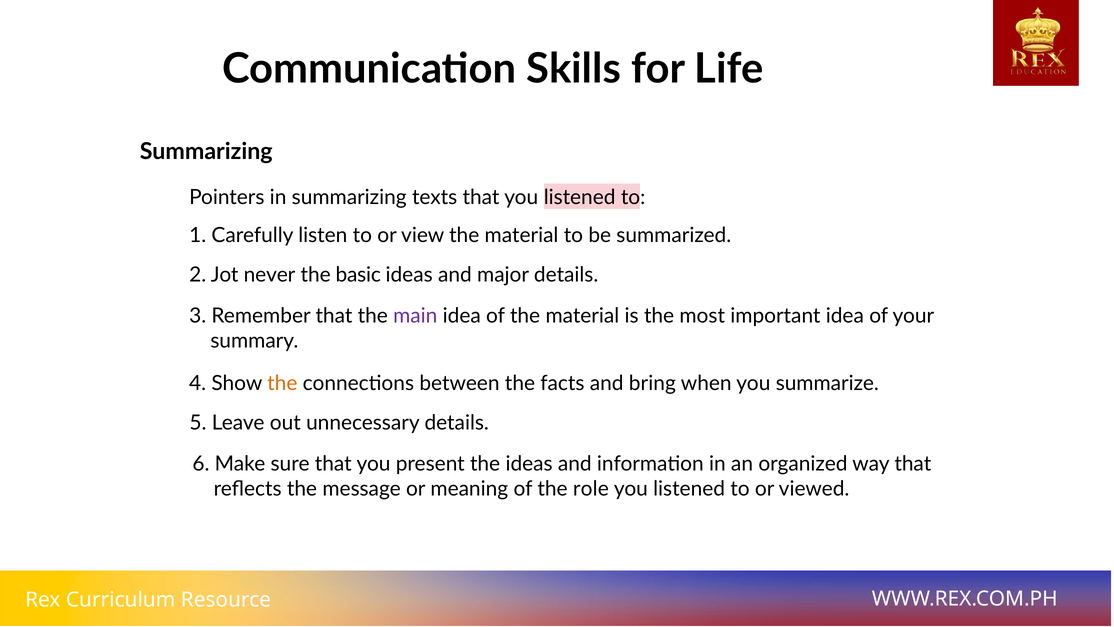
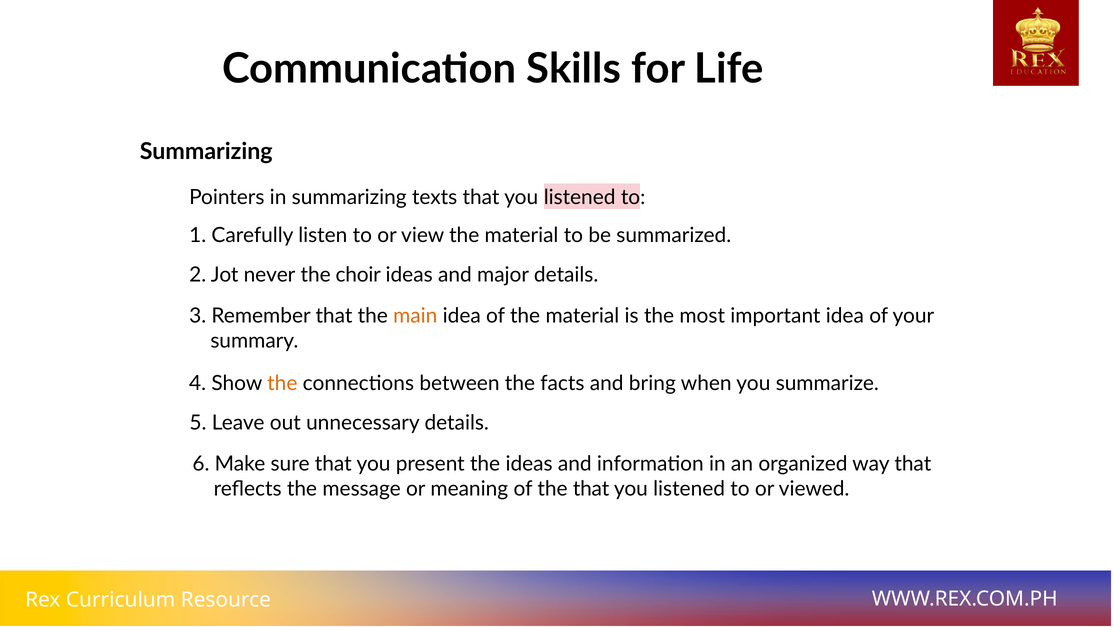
basic: basic -> choir (358, 275)
main colour: purple -> orange (415, 316)
the role: role -> that (591, 489)
